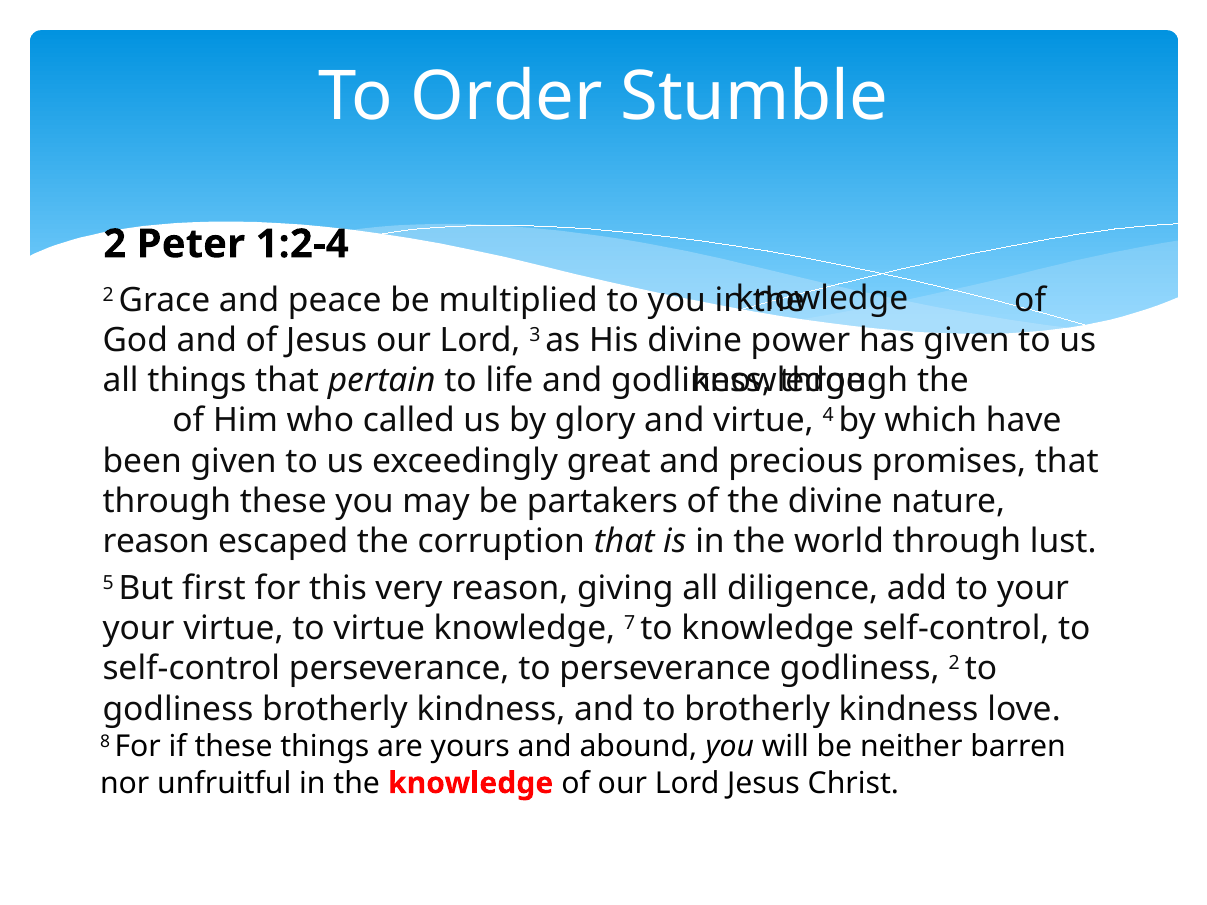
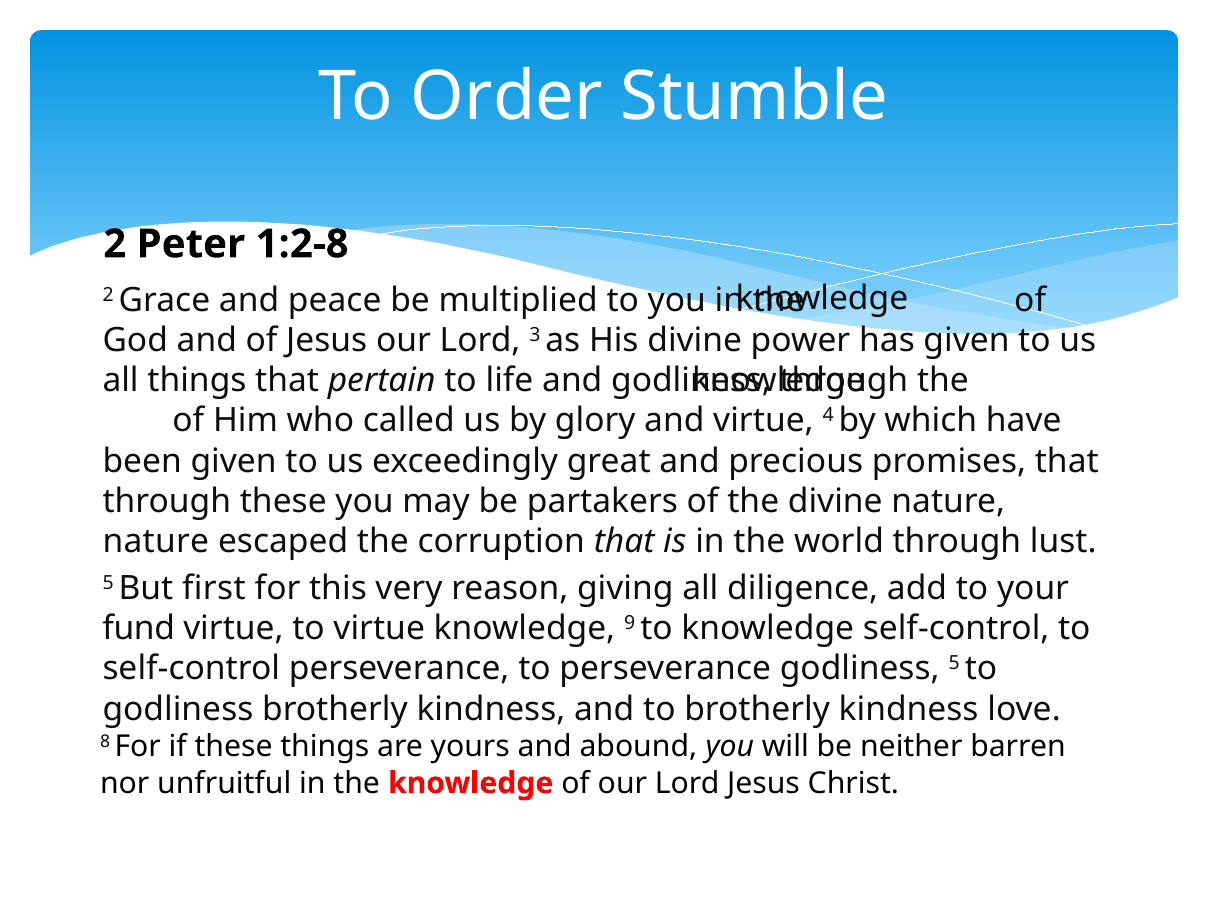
1:2-4: 1:2-4 -> 1:2-8 (302, 244)
reason: reason -> nature (156, 542)
your: your -> fund (139, 629)
7: 7 -> 9 (630, 623)
godliness 2: 2 -> 5 (954, 664)
